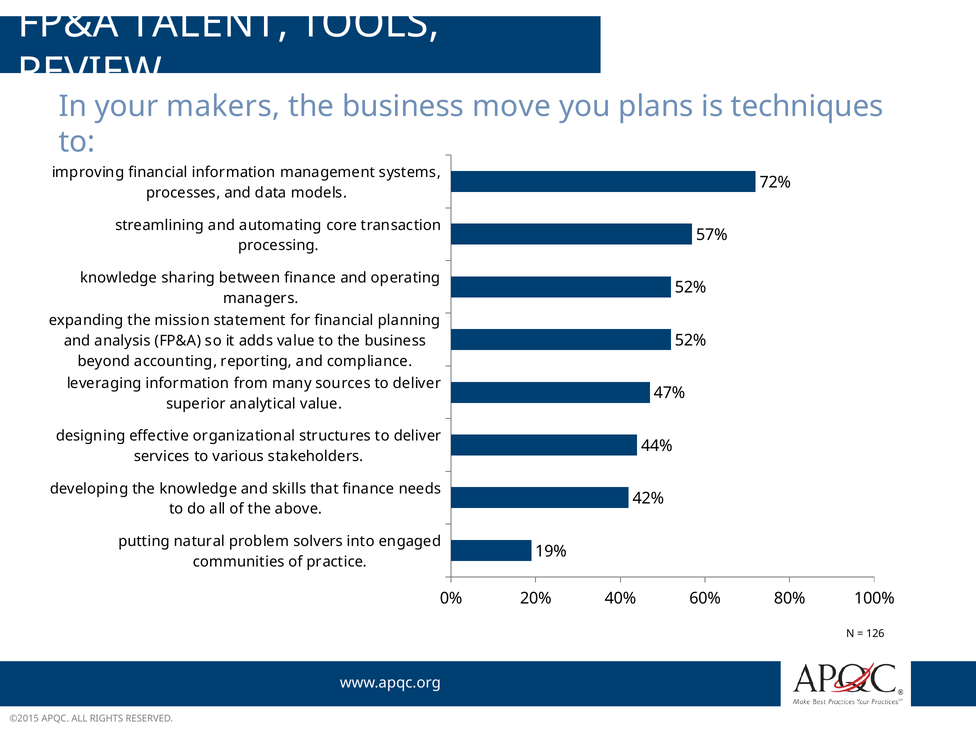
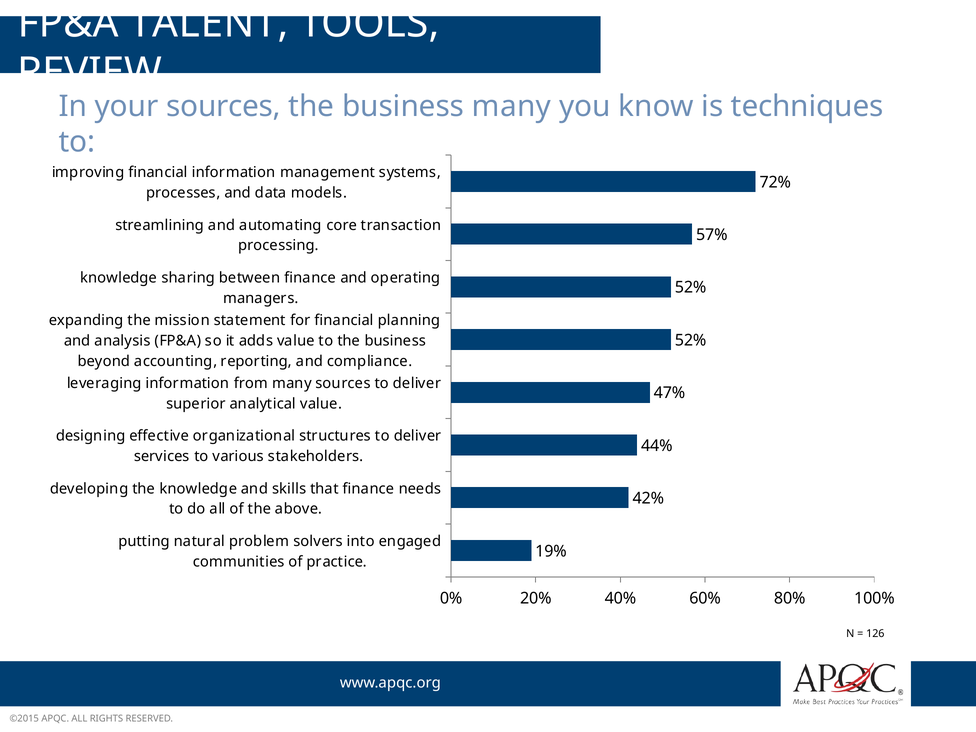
your makers: makers -> sources (224, 106)
business move: move -> many (512, 106)
plans: plans -> know (656, 106)
